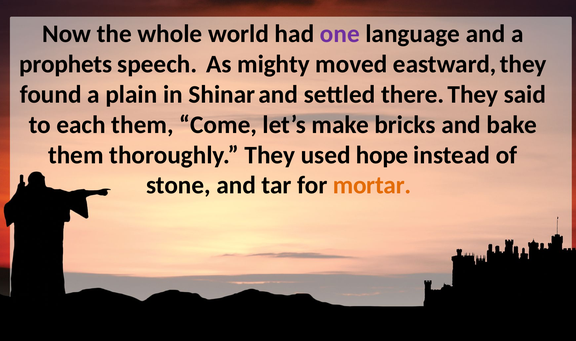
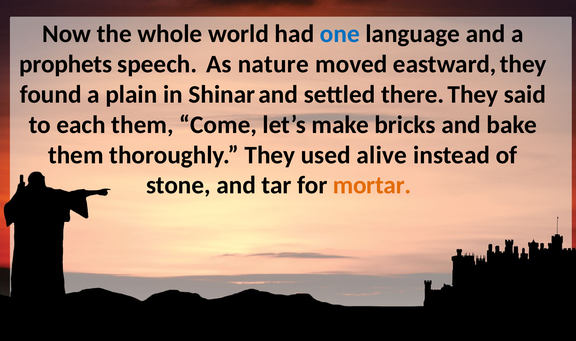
one colour: purple -> blue (340, 34)
mighty: mighty -> nature (273, 64)
hope: hope -> alive (382, 155)
